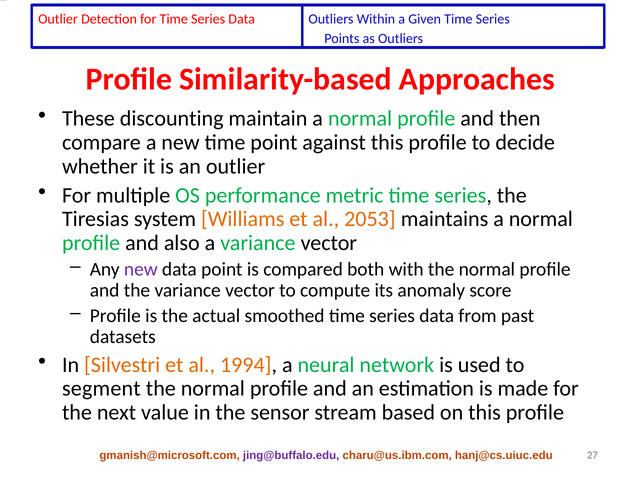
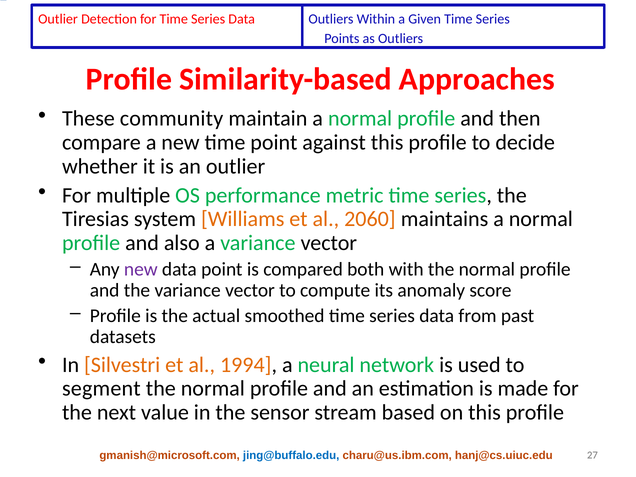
discounting: discounting -> community (172, 119)
2053: 2053 -> 2060 (370, 219)
jing@buffalo.edu colour: purple -> blue (291, 456)
